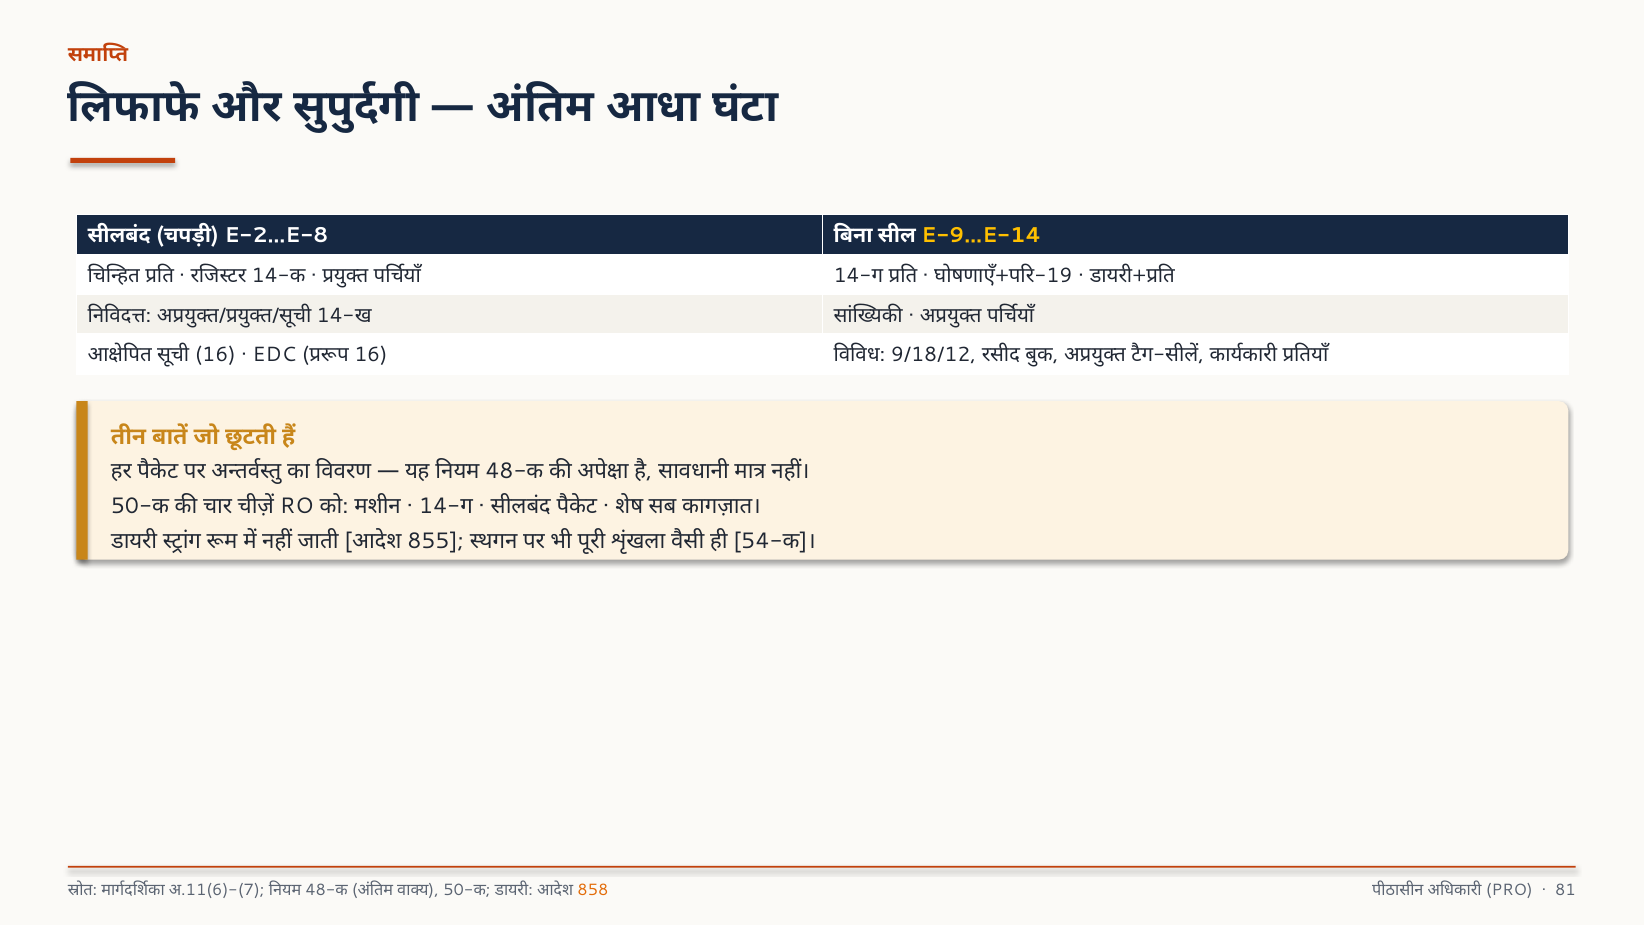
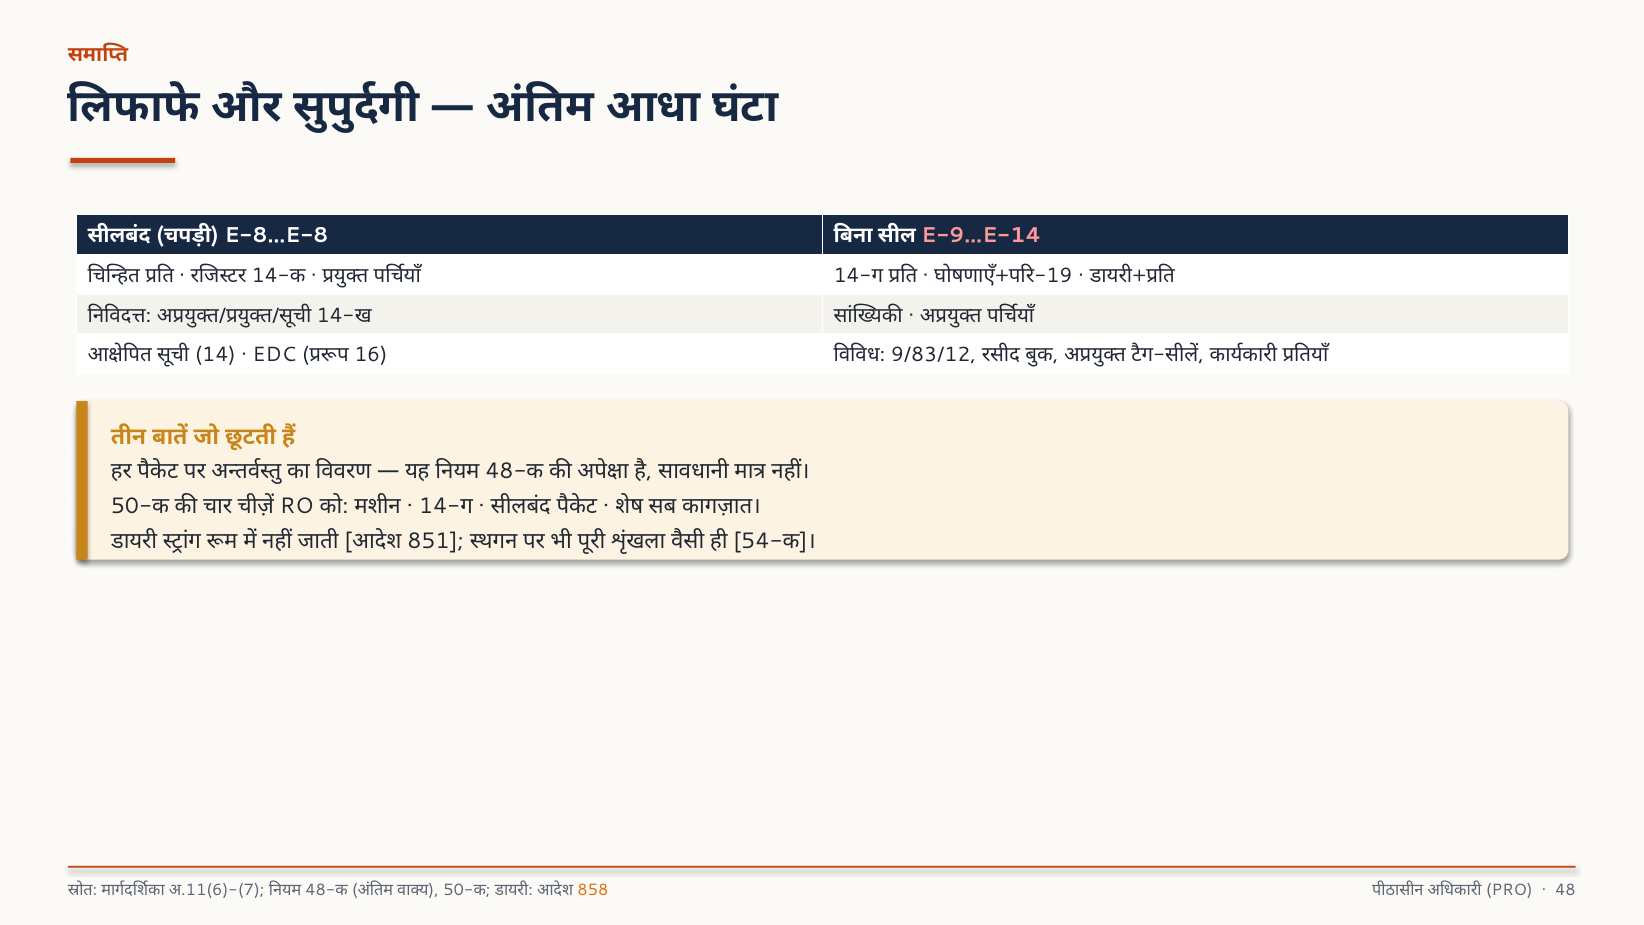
E-2…E-8: E-2…E-8 -> E-8…E-8 (277, 236)
E-9…E-14 colour: yellow -> pink (981, 236)
16: 16 -> 14 (215, 355)
9/18/12: 9/18/12 -> 9/83/12 (933, 355)
855: 855 -> 851 (436, 541)
81: 81 -> 48 (1565, 890)
